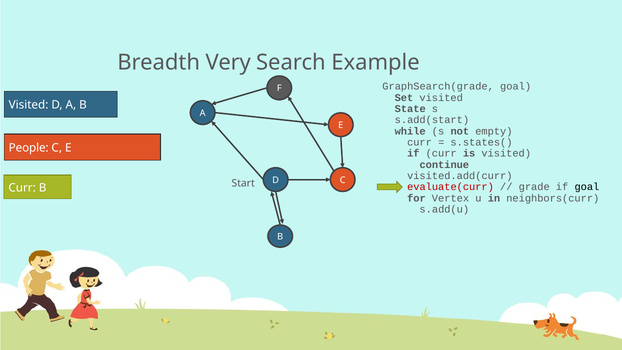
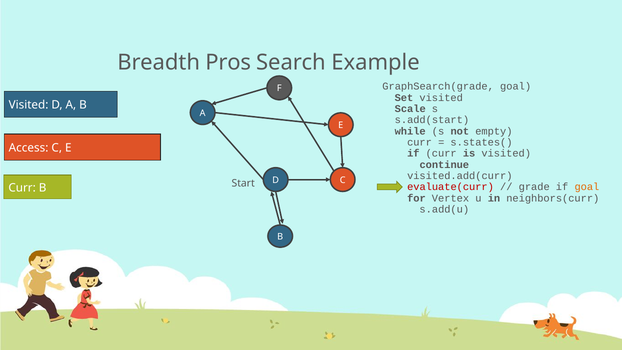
Very: Very -> Pros (228, 62)
State: State -> Scale (410, 109)
People: People -> Access (29, 148)
goal colour: black -> orange (587, 187)
